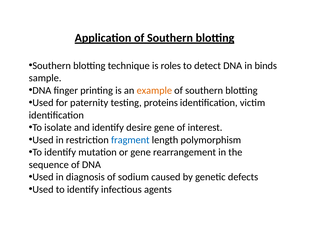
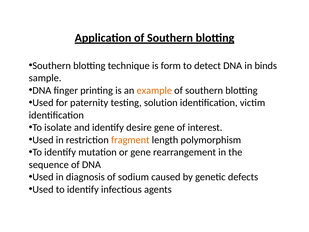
roles: roles -> form (171, 66)
proteins: proteins -> solution (161, 103)
fragment colour: blue -> orange (130, 140)
